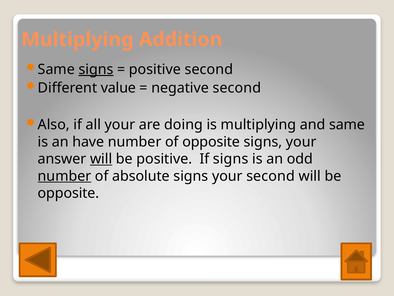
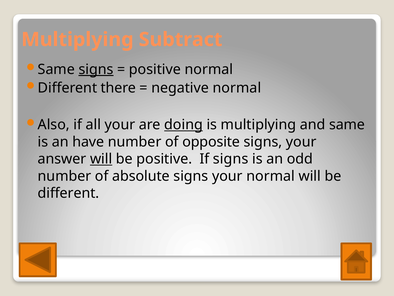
Addition: Addition -> Subtract (181, 39)
positive second: second -> normal (209, 69)
value: value -> there (118, 88)
negative second: second -> normal (237, 88)
doing underline: none -> present (184, 125)
number underline: present -> none (64, 176)
your second: second -> normal (271, 176)
opposite: opposite -> different (68, 193)
